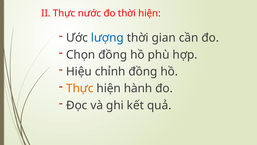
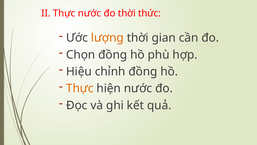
thời hiện: hiện -> thức (150, 13)
lượng colour: blue -> orange (107, 38)
hiện hành: hành -> nước (138, 88)
